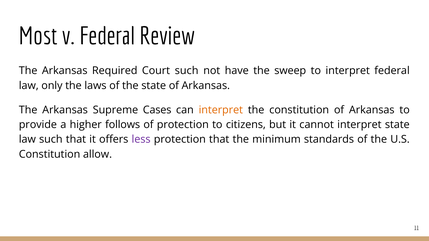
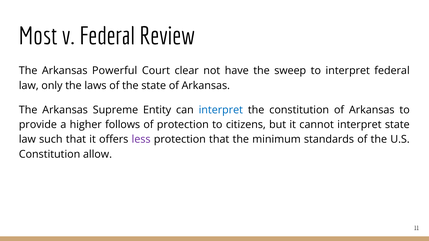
Required: Required -> Powerful (115, 71)
Court such: such -> clear (187, 71)
Cases: Cases -> Entity (157, 110)
interpret colour: orange -> blue (221, 110)
